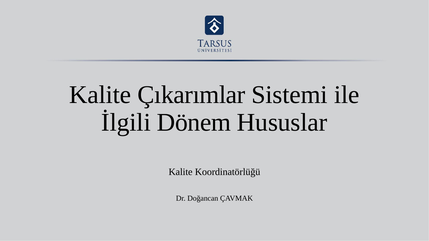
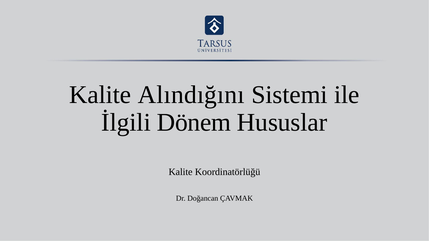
Çıkarımlar: Çıkarımlar -> Alındığını (191, 95)
